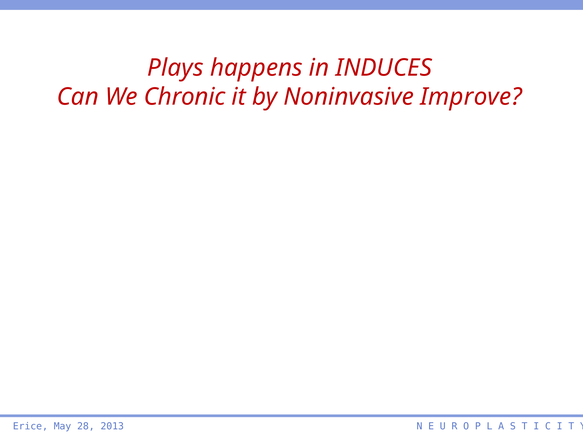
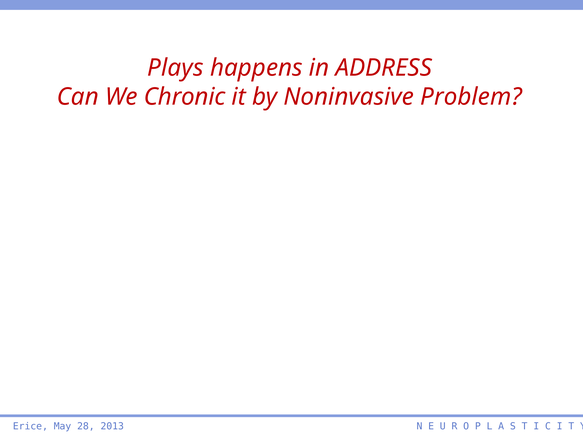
INDUCES: INDUCES -> ADDRESS (384, 68)
Improve: Improve -> Problem (471, 97)
